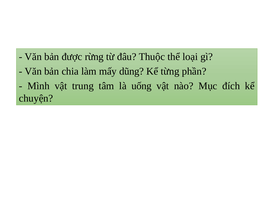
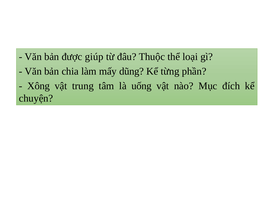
rừng: rừng -> giúp (94, 57)
Mình: Mình -> Xông (39, 86)
